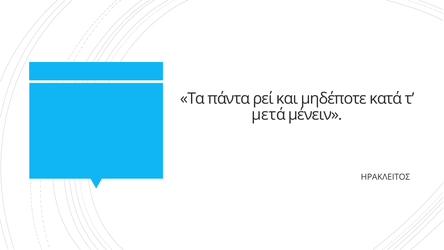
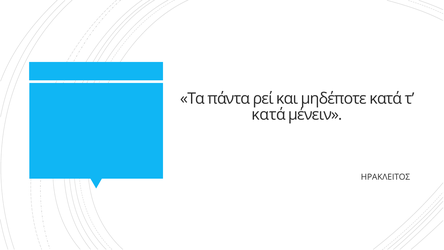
μετά: μετά -> κατά (269, 114)
